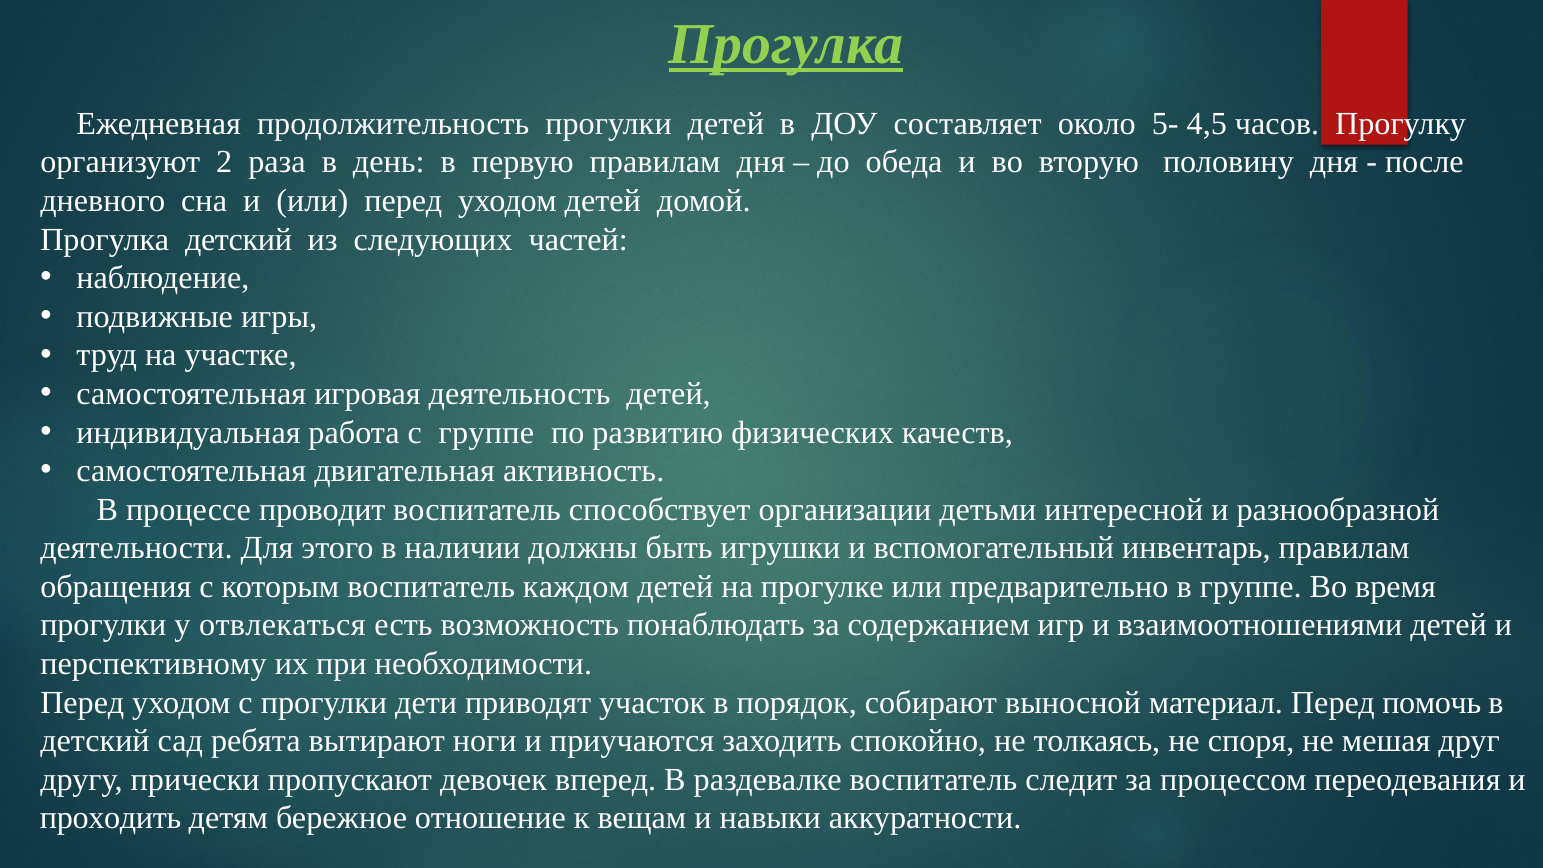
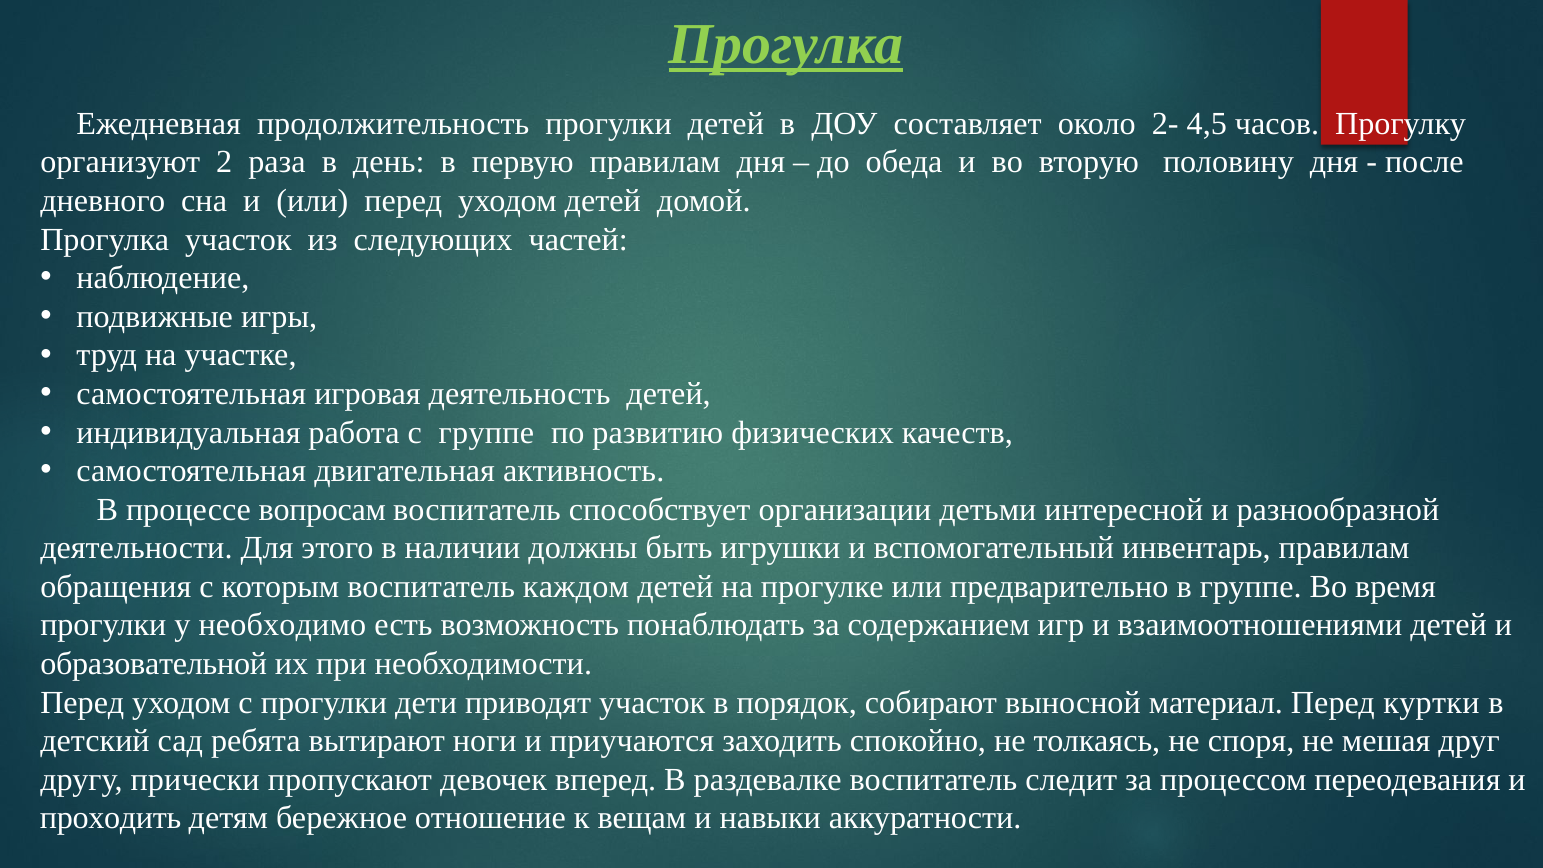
5-: 5- -> 2- (1165, 124)
Прогулка детский: детский -> участок (238, 239)
проводит: проводит -> вопросам (322, 510)
отвлекаться: отвлекаться -> необходимо (282, 625)
перспективному: перспективному -> образовательной (154, 664)
помочь: помочь -> куртки (1431, 702)
